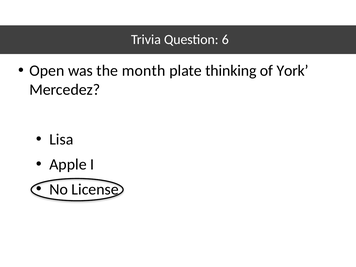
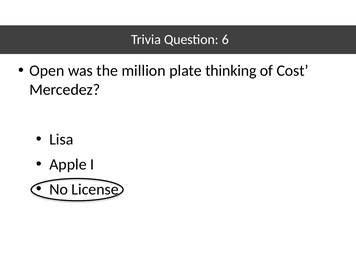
month: month -> million (144, 71)
York: York -> Cost (293, 71)
